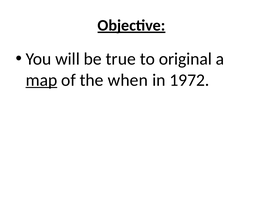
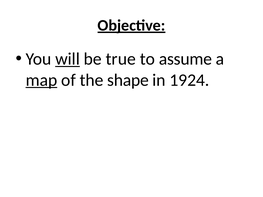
will underline: none -> present (68, 59)
original: original -> assume (185, 59)
when: when -> shape (128, 80)
1972: 1972 -> 1924 (189, 80)
